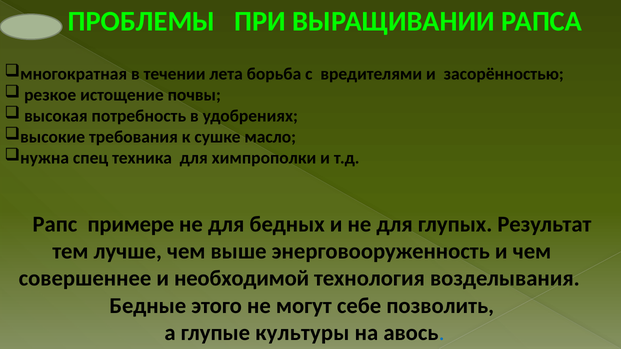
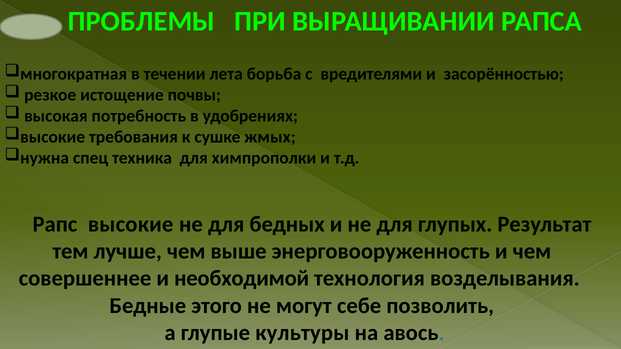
масло: масло -> жмых (270, 137)
Рапс примере: примере -> высокие (131, 224)
